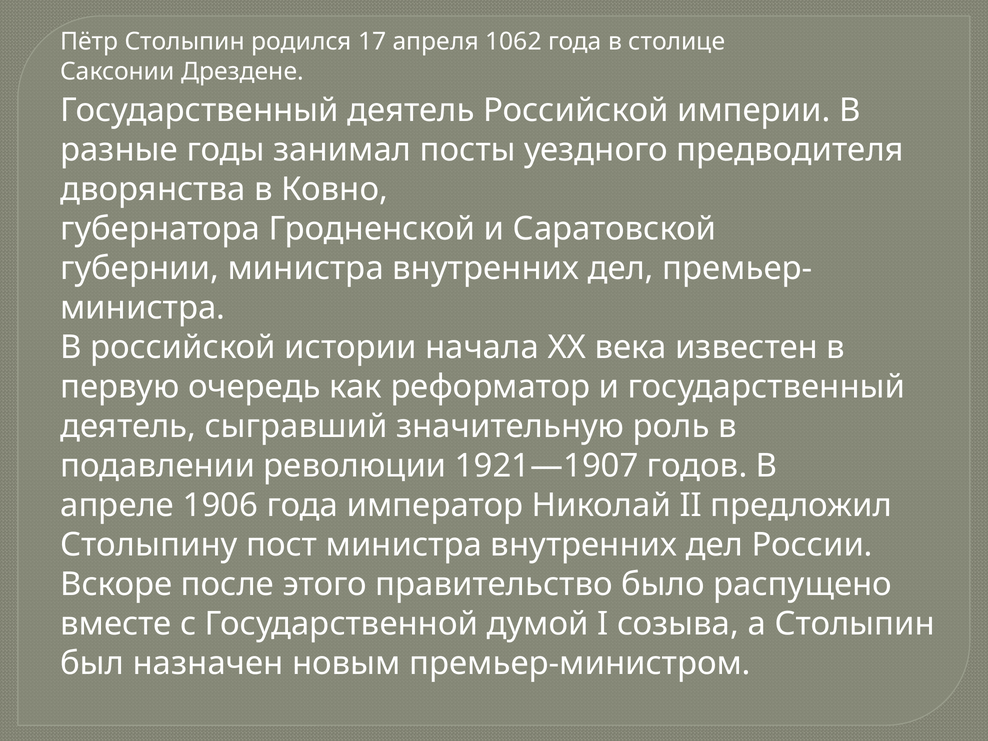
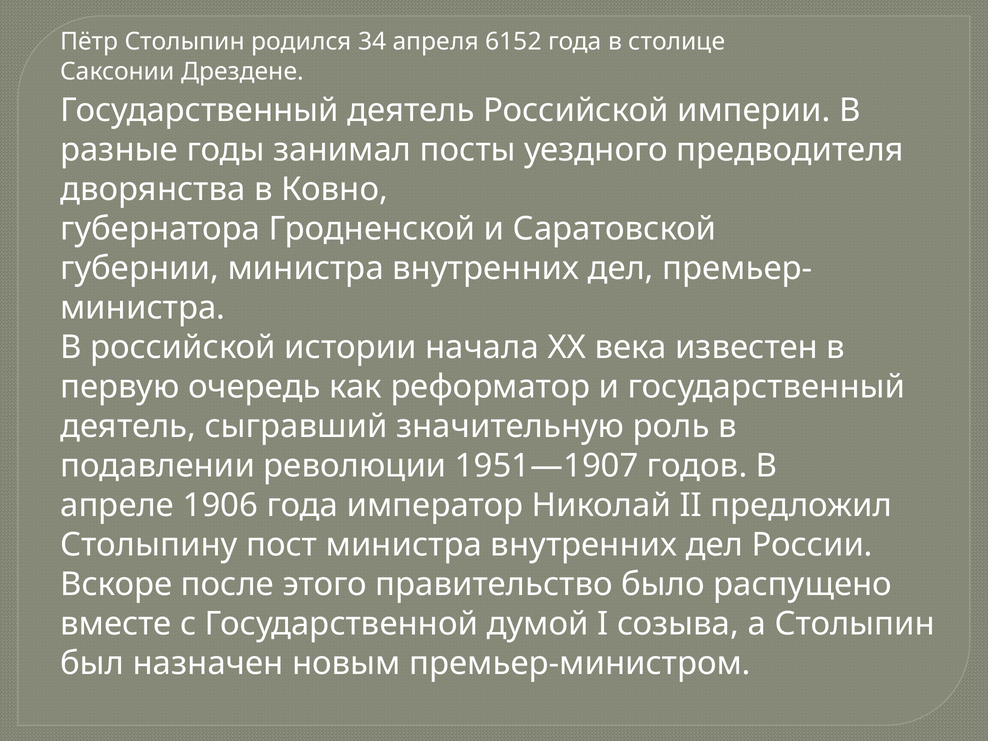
17: 17 -> 34 (372, 42)
1062: 1062 -> 6152 (513, 42)
1921—1907: 1921—1907 -> 1951—1907 (547, 466)
